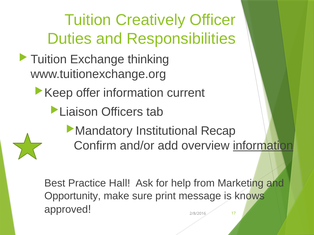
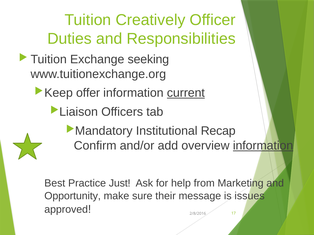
thinking: thinking -> seeking (148, 59)
current underline: none -> present (186, 93)
Hall: Hall -> Just (120, 184)
print: print -> their (166, 196)
knows: knows -> issues (250, 196)
